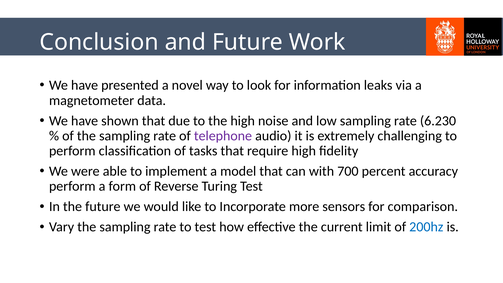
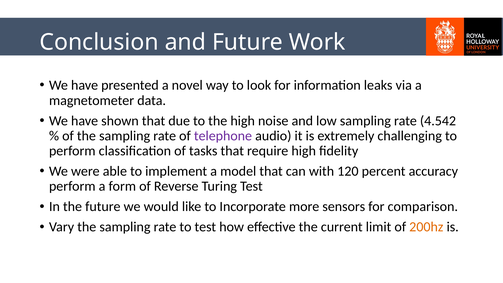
6.230: 6.230 -> 4.542 (438, 121)
700: 700 -> 120 (348, 171)
200hz colour: blue -> orange (426, 227)
